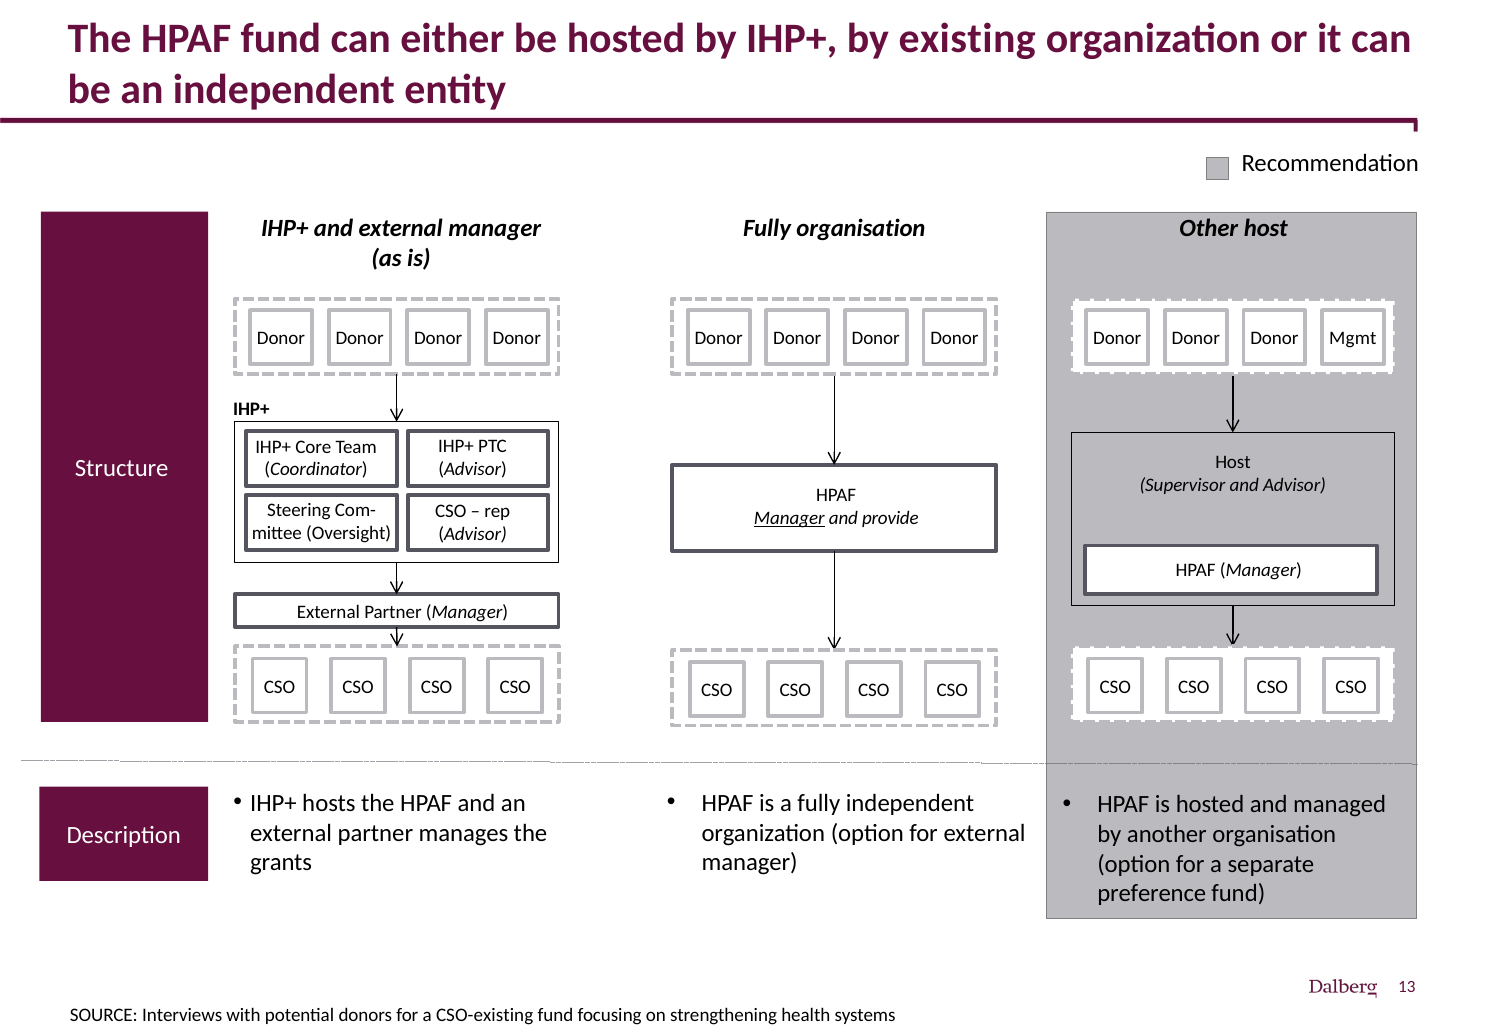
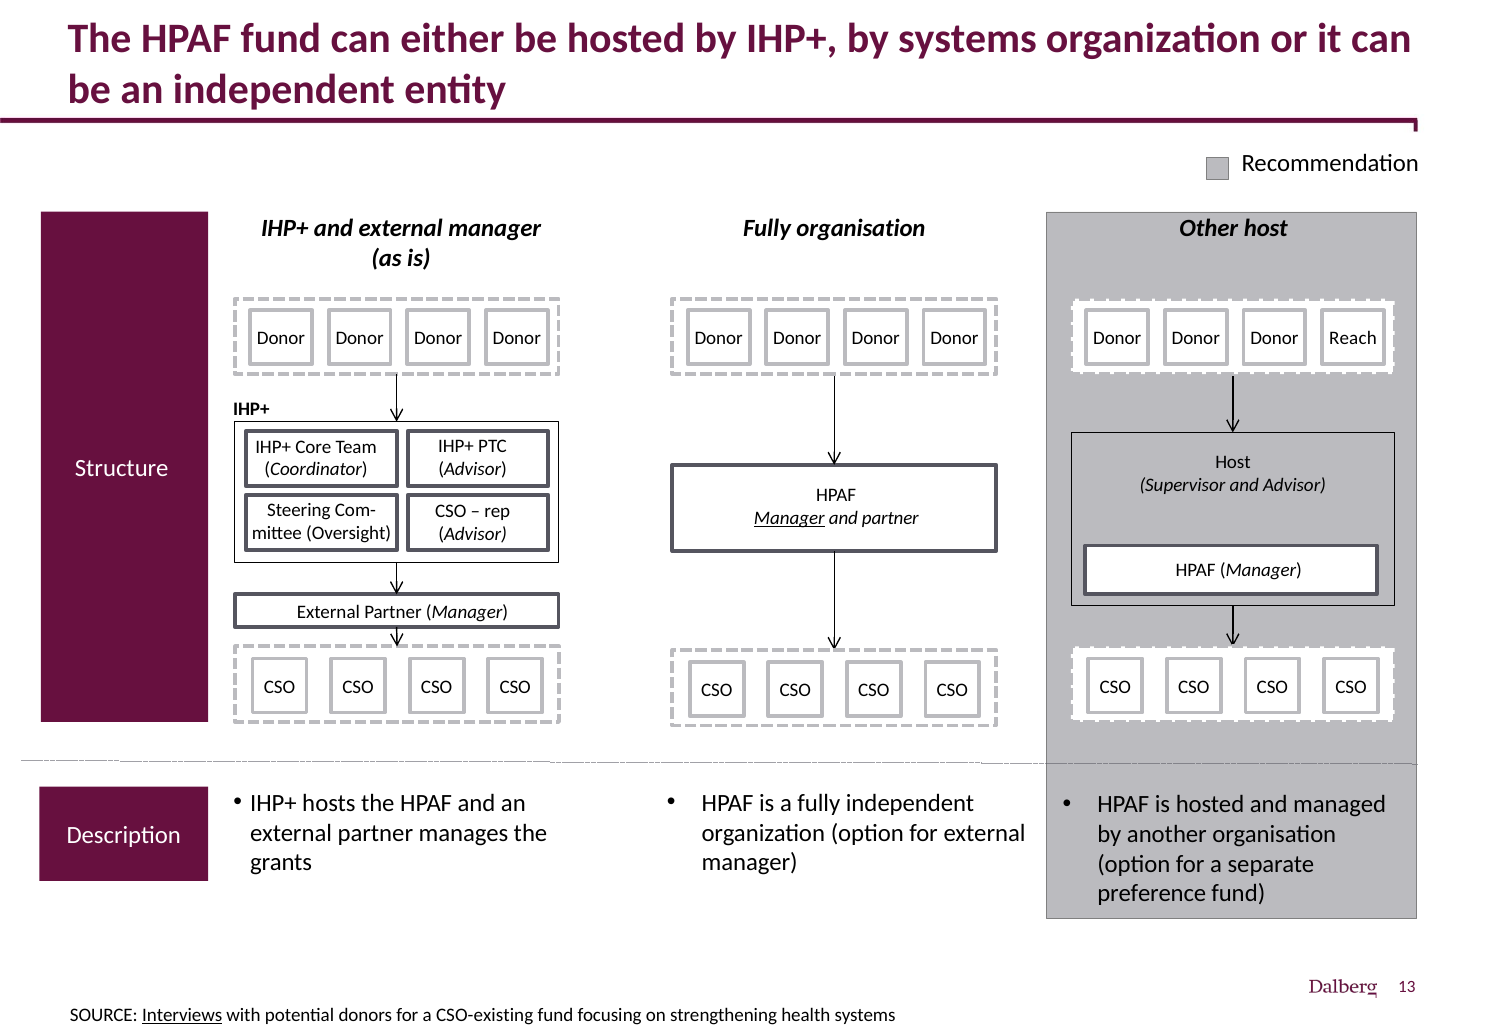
by existing: existing -> systems (967, 39)
Mgmt: Mgmt -> Reach (1353, 339)
and provide: provide -> partner (890, 518)
Interviews underline: none -> present (182, 1015)
